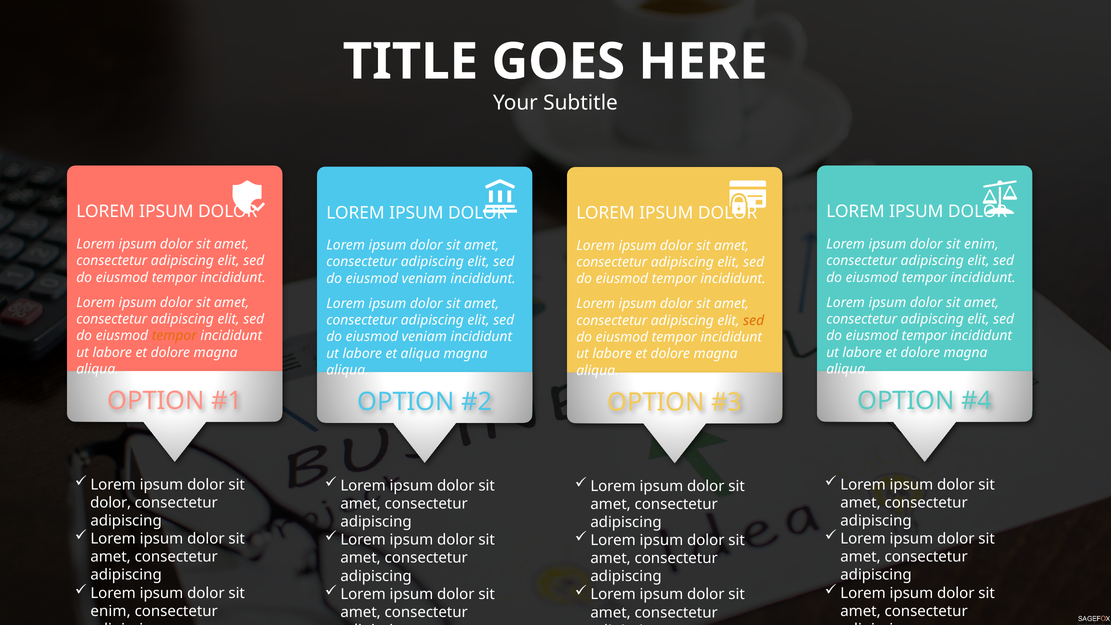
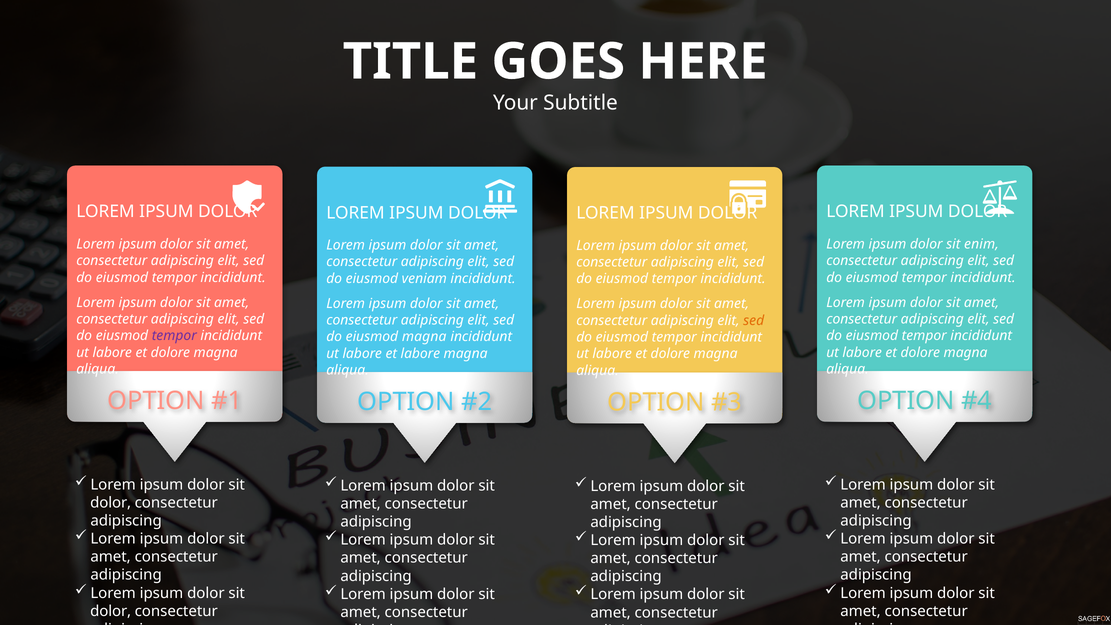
tempor colour: orange -> purple (174, 336)
veniam: veniam -> magna (424, 337)
et aliqua: aliqua -> labore (420, 353)
enim: enim -> dolor (111, 611)
